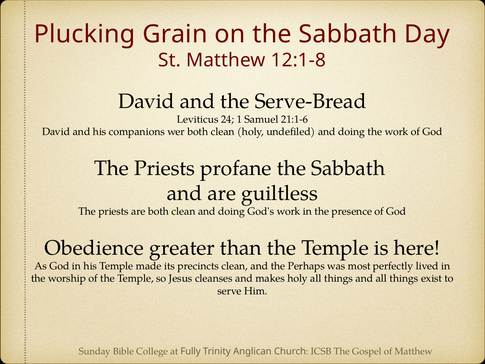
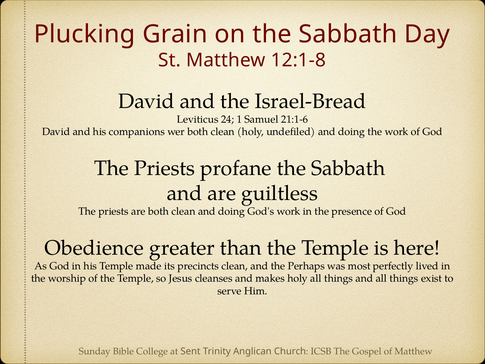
Serve-Bread: Serve-Bread -> Israel-Bread (311, 101)
Fully: Fully -> Sent (190, 351)
